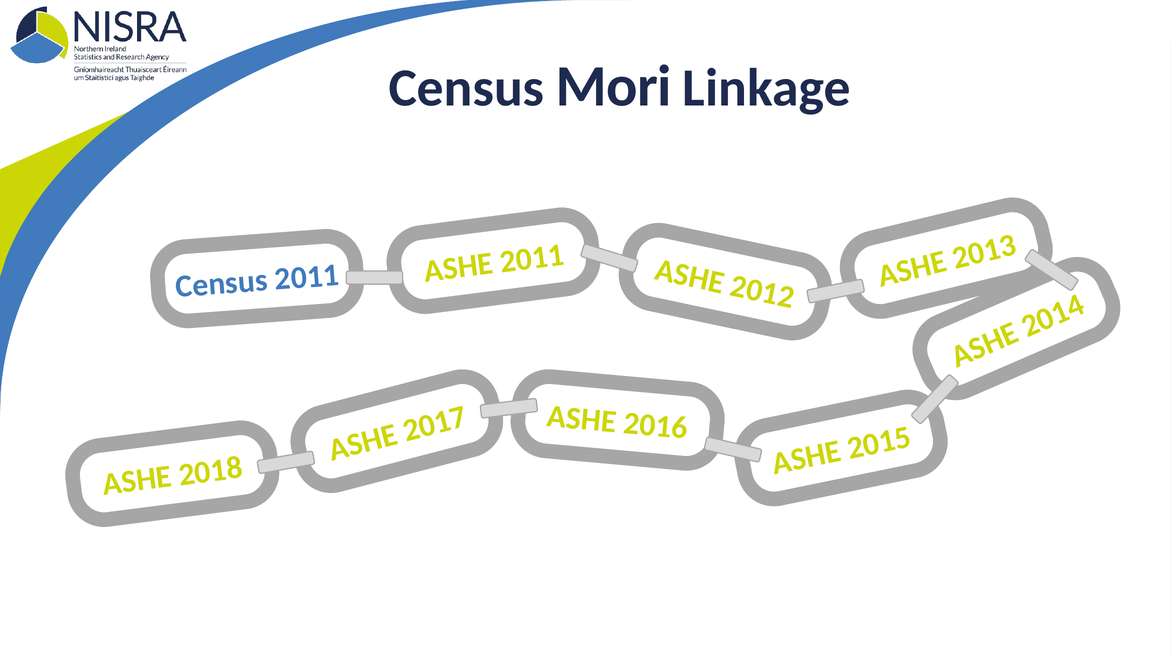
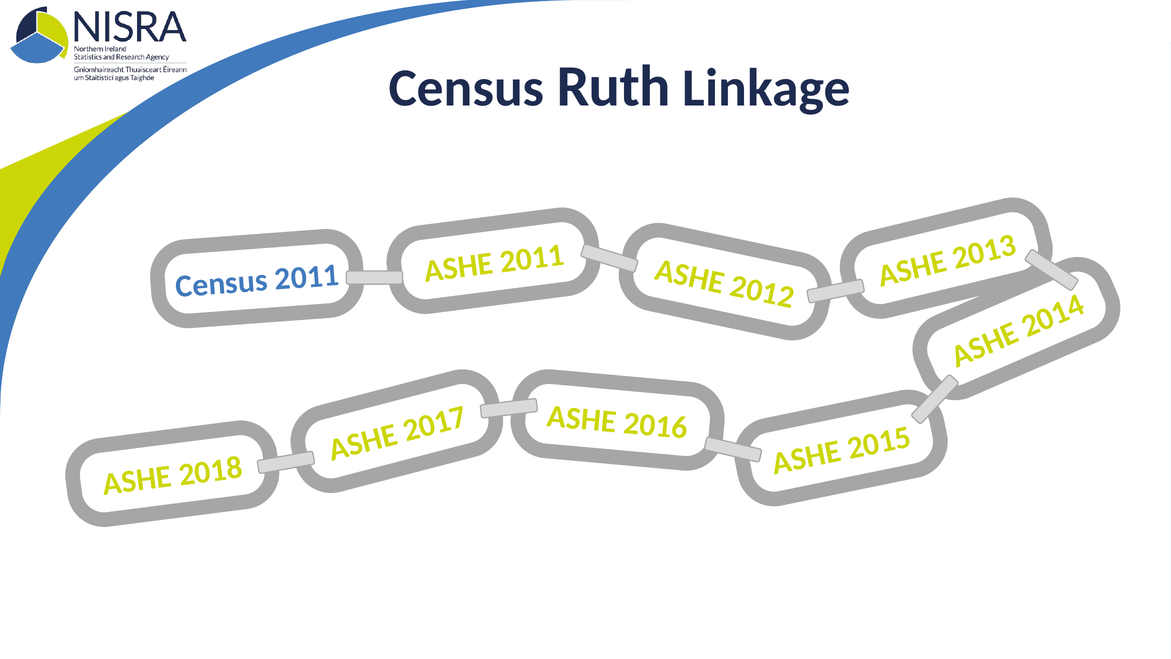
Mori: Mori -> Ruth (614, 86)
